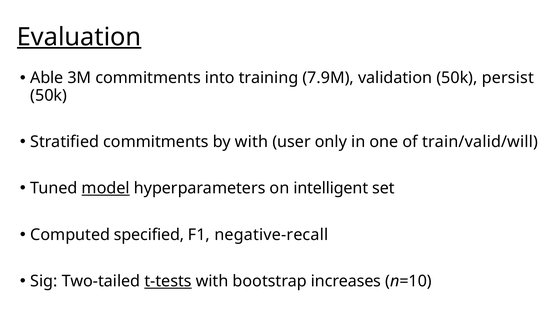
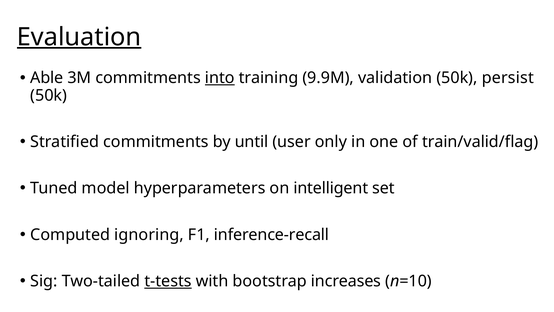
into underline: none -> present (220, 78)
7.9M: 7.9M -> 9.9M (328, 78)
by with: with -> until (252, 142)
train/valid/will: train/valid/will -> train/valid/flag (480, 142)
model underline: present -> none (106, 188)
specified: specified -> ignoring (149, 234)
negative-recall: negative-recall -> inference-recall (272, 234)
